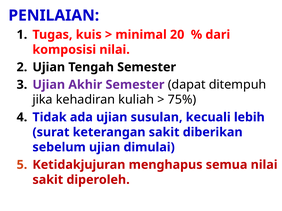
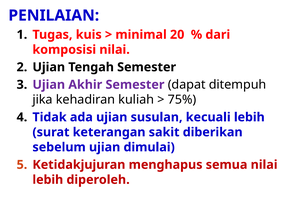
sakit: sakit -> lebih (48, 180)
